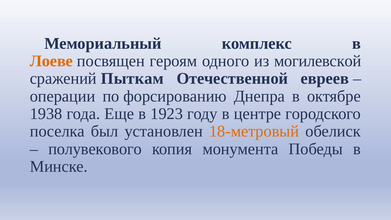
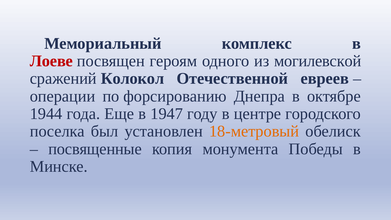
Лоеве colour: orange -> red (51, 61)
Пыткам: Пыткам -> Колокол (132, 79)
1938: 1938 -> 1944 (46, 114)
1923: 1923 -> 1947 (167, 114)
полувекового: полувекового -> посвященные (95, 149)
